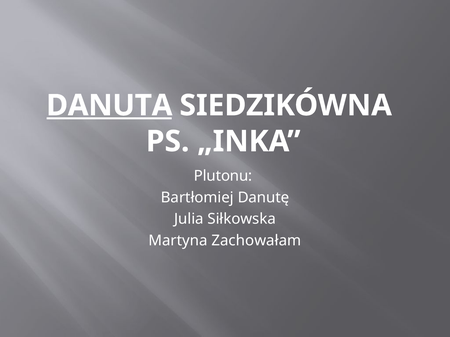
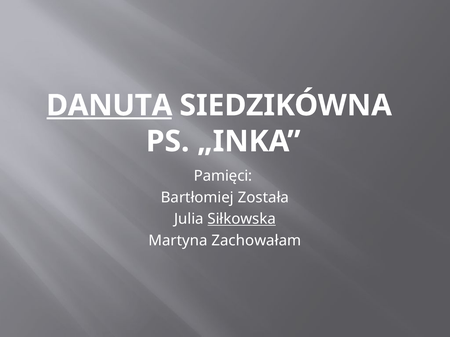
Plutonu: Plutonu -> Pamięci (223, 176)
Danutę: Danutę -> Została (263, 198)
Siłkowska underline: none -> present (242, 219)
